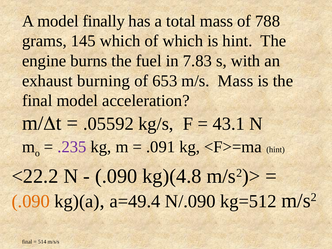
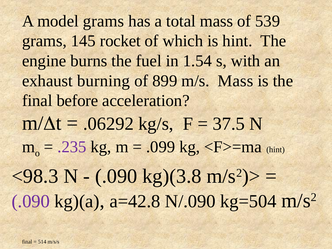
model finally: finally -> grams (104, 21)
788: 788 -> 539 (268, 21)
145 which: which -> rocket (120, 41)
7.83: 7.83 -> 1.54 (197, 61)
653: 653 -> 899 (165, 81)
final model: model -> before (77, 101)
.05592: .05592 -> .06292 (108, 124)
43.1: 43.1 -> 37.5 (229, 124)
.091: .091 -> .099 (161, 147)
<22.2: <22.2 -> <98.3 (35, 176)
kg)(4.8: kg)(4.8 -> kg)(3.8 (172, 176)
.090 colour: orange -> purple (31, 201)
a=49.4: a=49.4 -> a=42.8 (135, 201)
kg=512: kg=512 -> kg=504 (248, 201)
